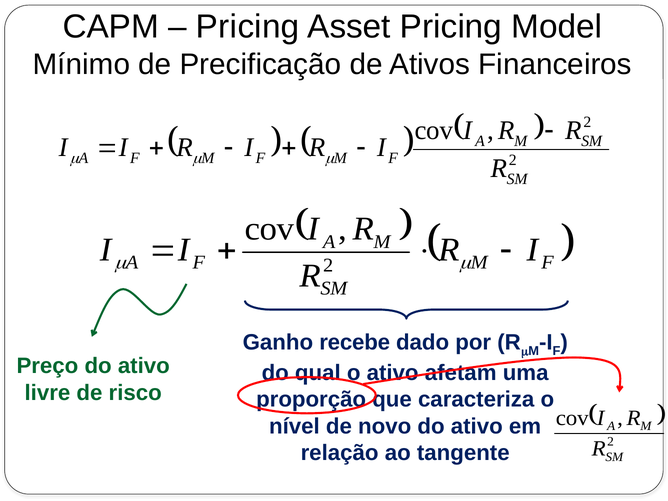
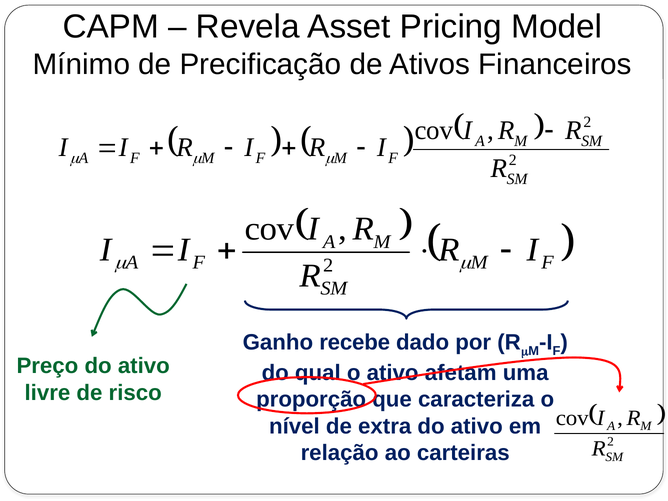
Pricing: Pricing -> Revela (248, 27)
novo: novo -> extra (385, 426)
tangente: tangente -> carteiras (463, 453)
